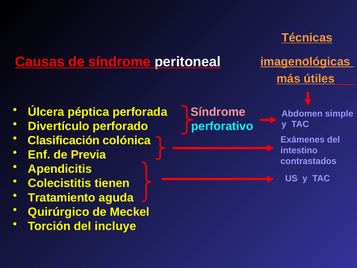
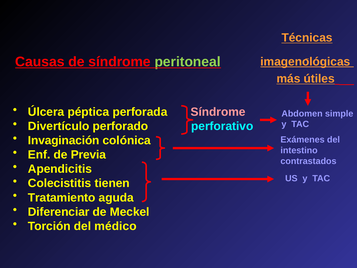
peritoneal colour: white -> light green (188, 62)
Clasificación: Clasificación -> Invaginación (64, 140)
Quirúrgico: Quirúrgico -> Diferenciar (59, 212)
incluye: incluye -> médico (116, 226)
